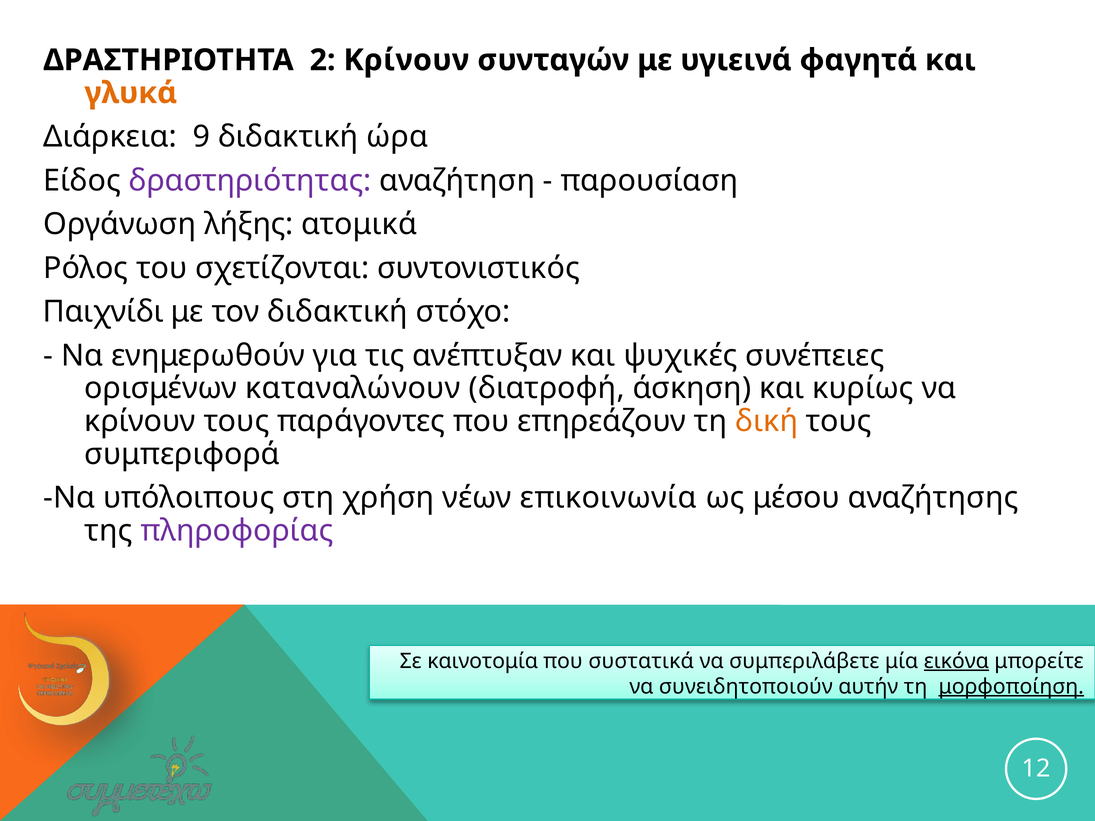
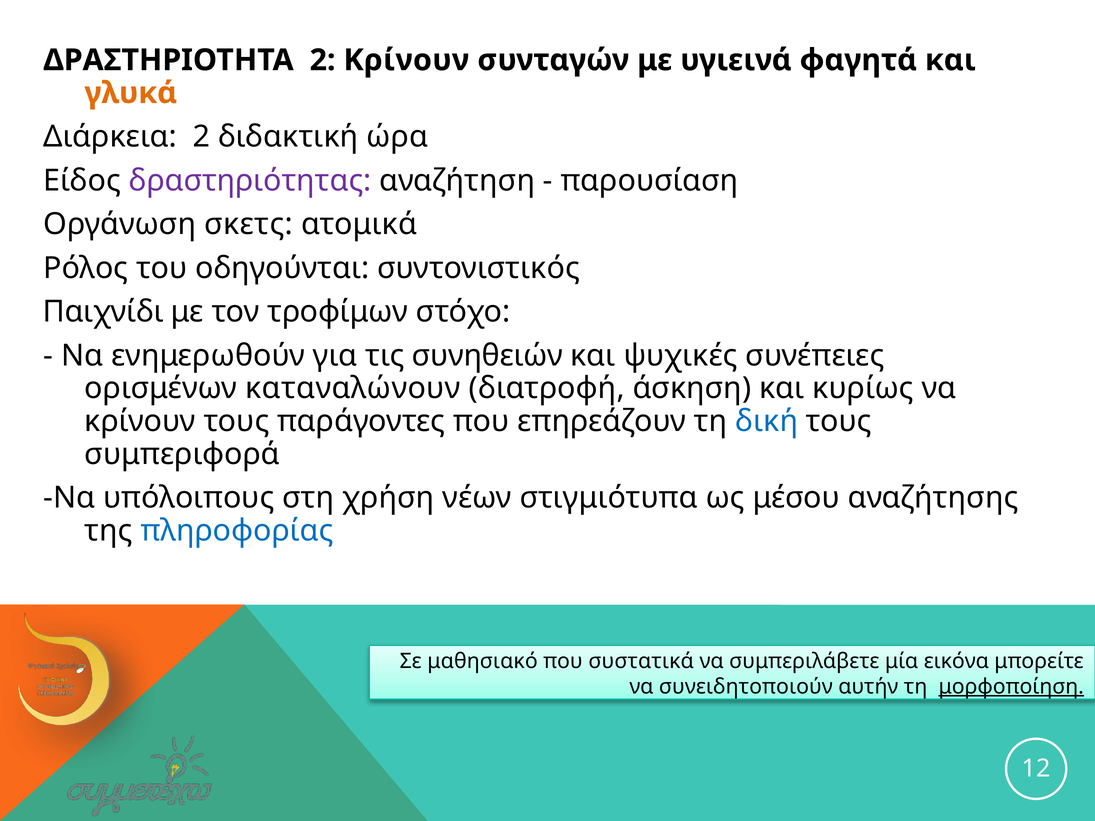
Διάρκεια 9: 9 -> 2 (201, 137)
λήξης: λήξης -> σκετς (248, 224)
σχετίζονται: σχετίζονται -> οδηγούνται (282, 268)
τον διδακτική: διδακτική -> τροφίμων (338, 312)
ανέπτυξαν: ανέπτυξαν -> συνηθειών (487, 356)
δική colour: orange -> blue (767, 421)
επικοινωνία: επικοινωνία -> στιγμιότυπα (609, 498)
πληροφορίας colour: purple -> blue (237, 531)
καινοτομία: καινοτομία -> μαθησιακό (483, 661)
εικόνα underline: present -> none (956, 661)
